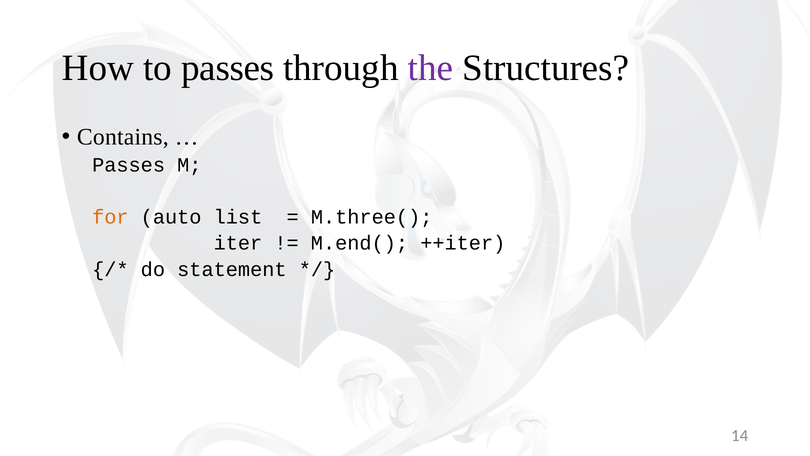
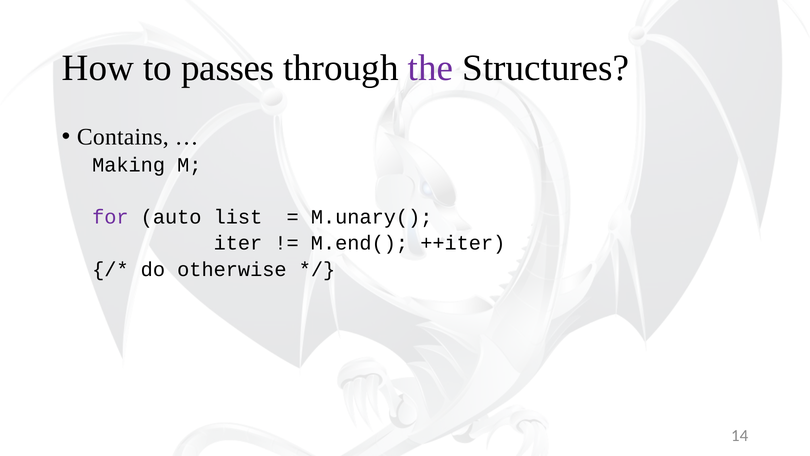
Passes: Passes -> Making (129, 165)
for colour: orange -> purple (110, 217)
M.three(: M.three( -> M.unary( (372, 217)
statement: statement -> otherwise (232, 269)
